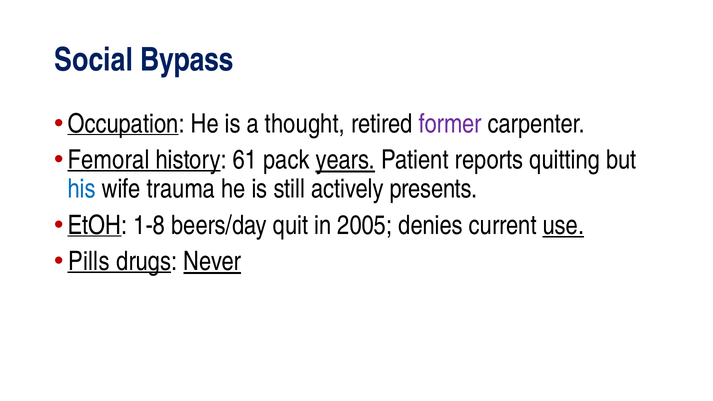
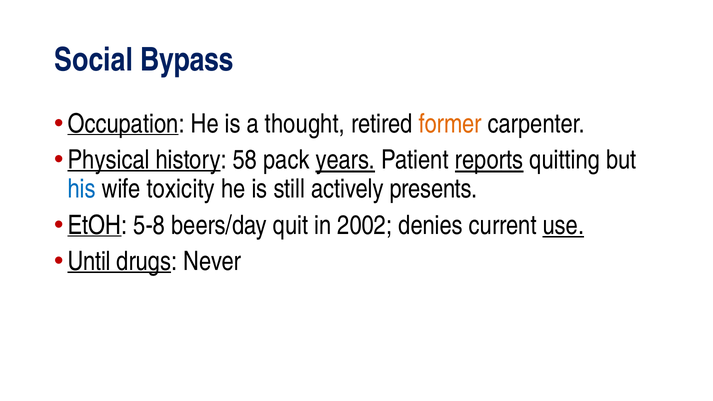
former colour: purple -> orange (450, 124)
Femoral: Femoral -> Physical (109, 160)
61: 61 -> 58 (245, 160)
reports underline: none -> present (489, 160)
trauma: trauma -> toxicity (181, 189)
1-8: 1-8 -> 5-8 (149, 225)
2005: 2005 -> 2002 (365, 225)
Pills: Pills -> Until (89, 262)
Never underline: present -> none (212, 262)
